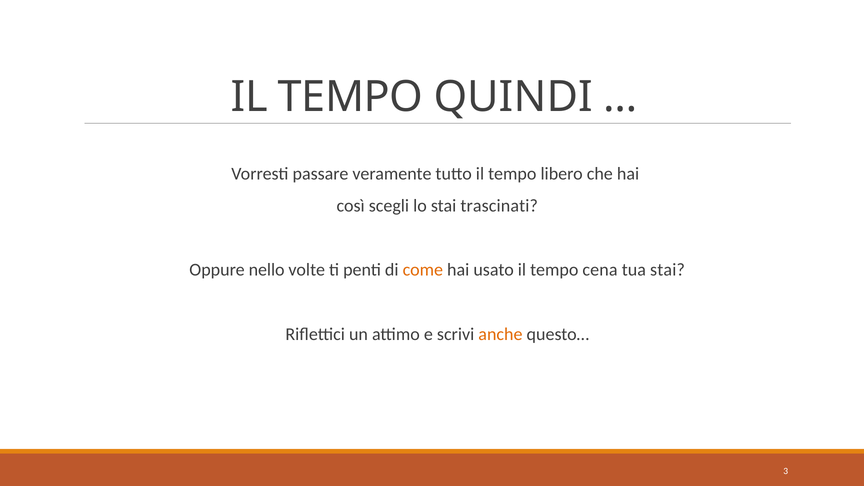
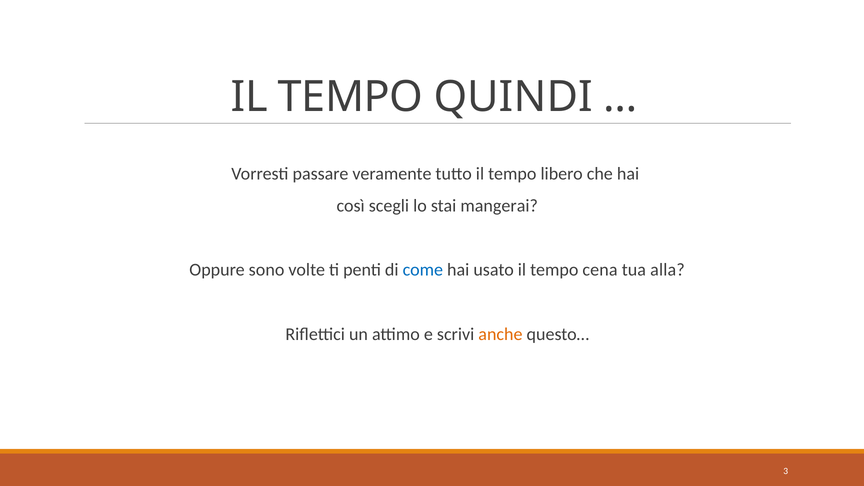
trascinati: trascinati -> mangerai (499, 206)
nello: nello -> sono (267, 270)
come colour: orange -> blue (423, 270)
tua stai: stai -> alla (667, 270)
